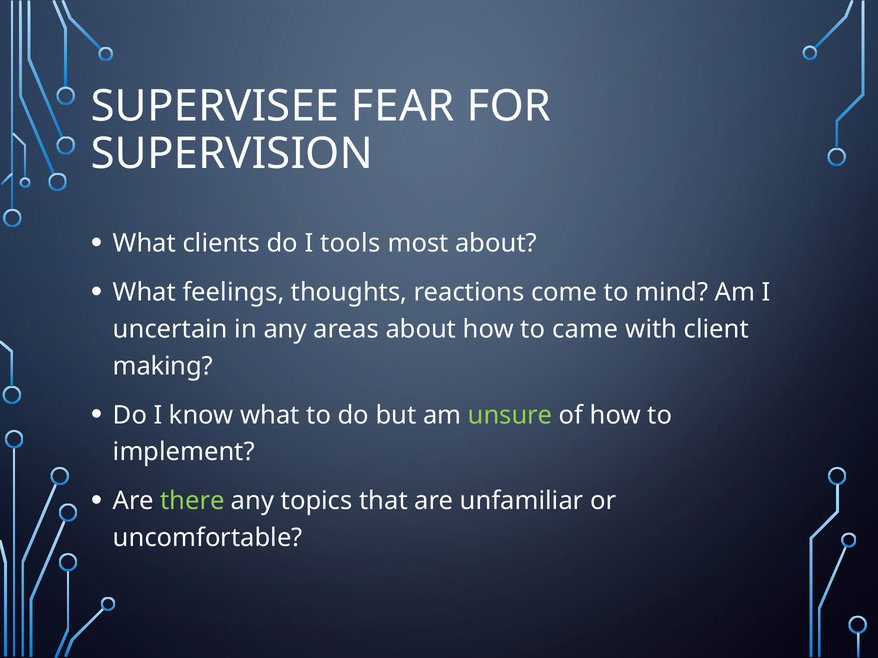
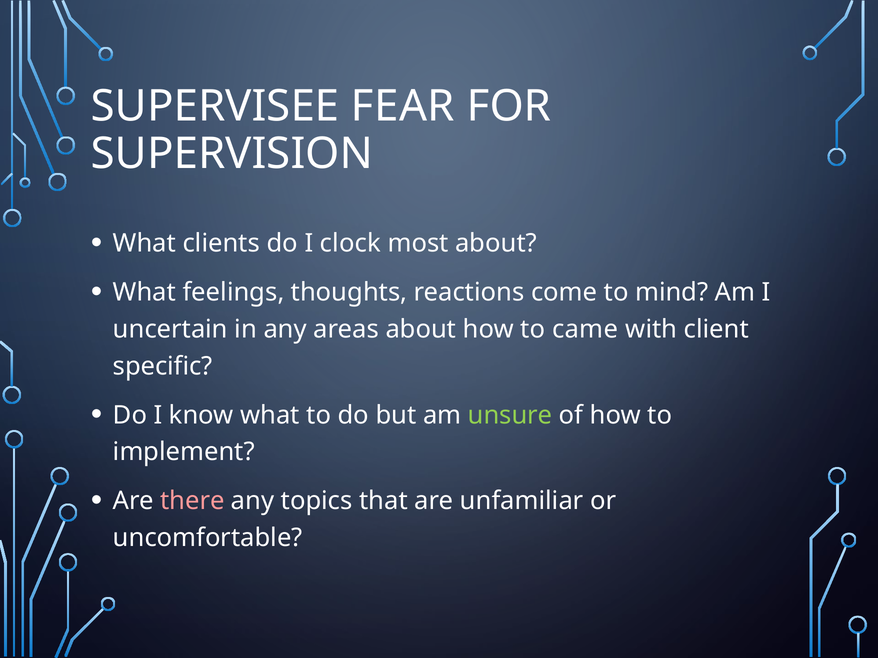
tools: tools -> clock (350, 244)
making: making -> specific (163, 366)
there colour: light green -> pink (192, 501)
